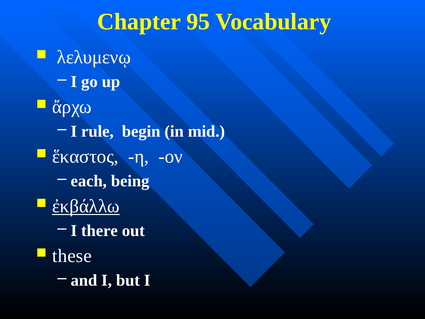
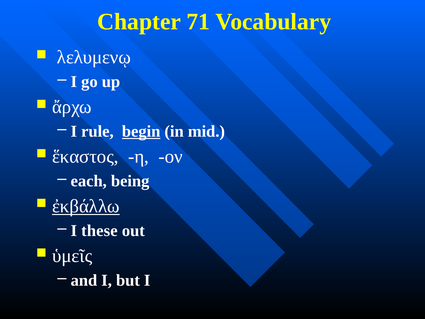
95: 95 -> 71 (198, 22)
begin underline: none -> present (141, 131)
there: there -> these (99, 231)
these: these -> ὑμεῖς (72, 256)
